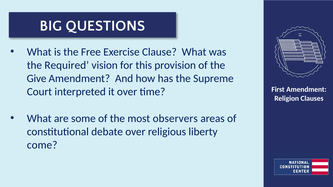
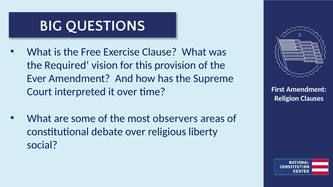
Give: Give -> Ever (37, 79)
come: come -> social (42, 145)
